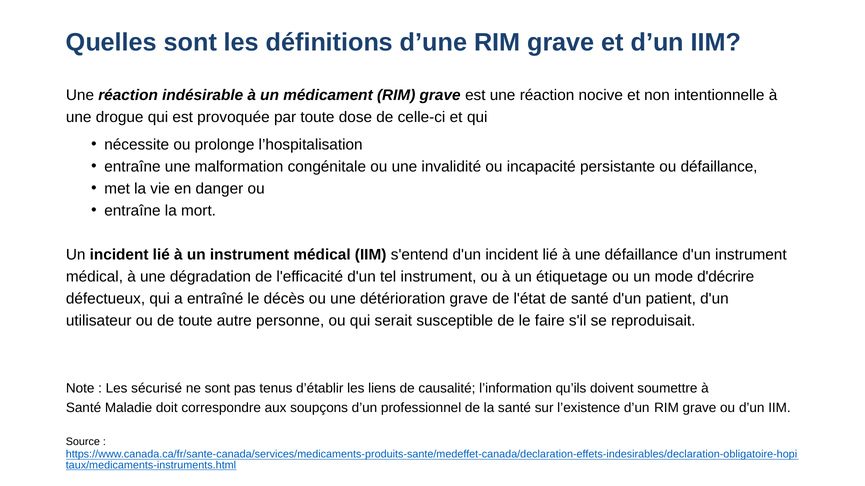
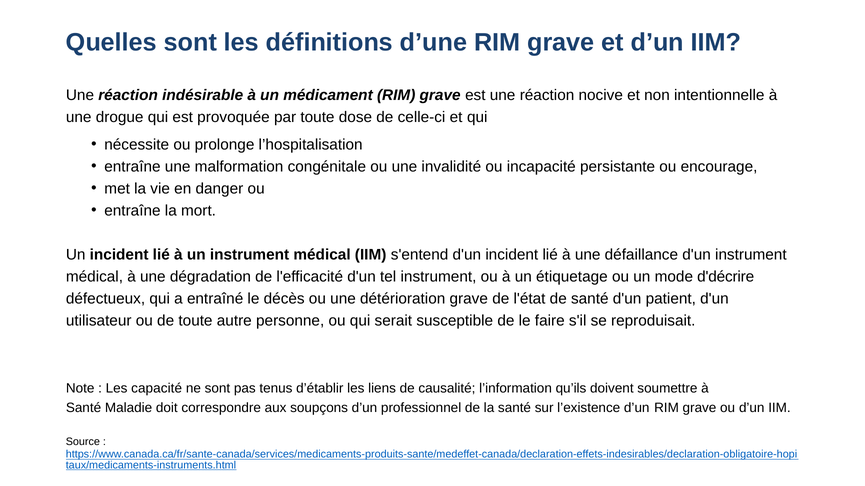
ou défaillance: défaillance -> encourage (719, 167)
sécurisé: sécurisé -> capacité (157, 389)
